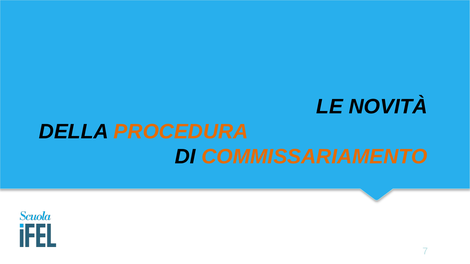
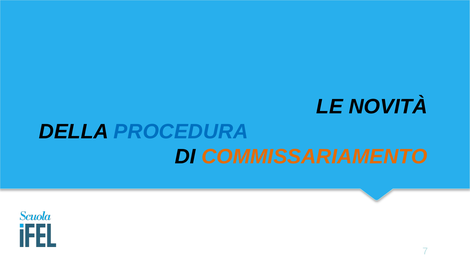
PROCEDURA colour: orange -> blue (181, 132)
